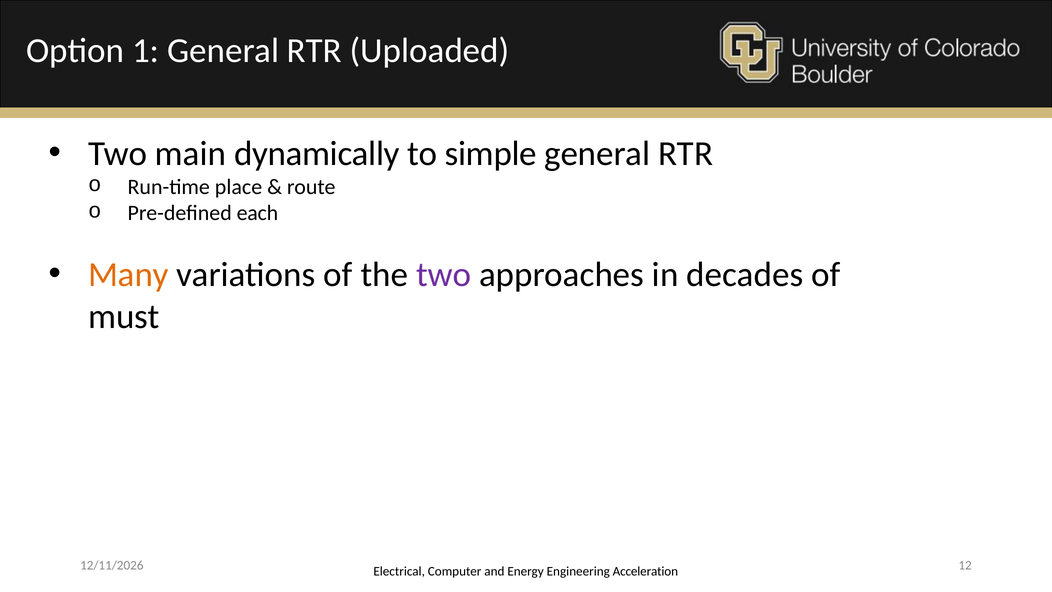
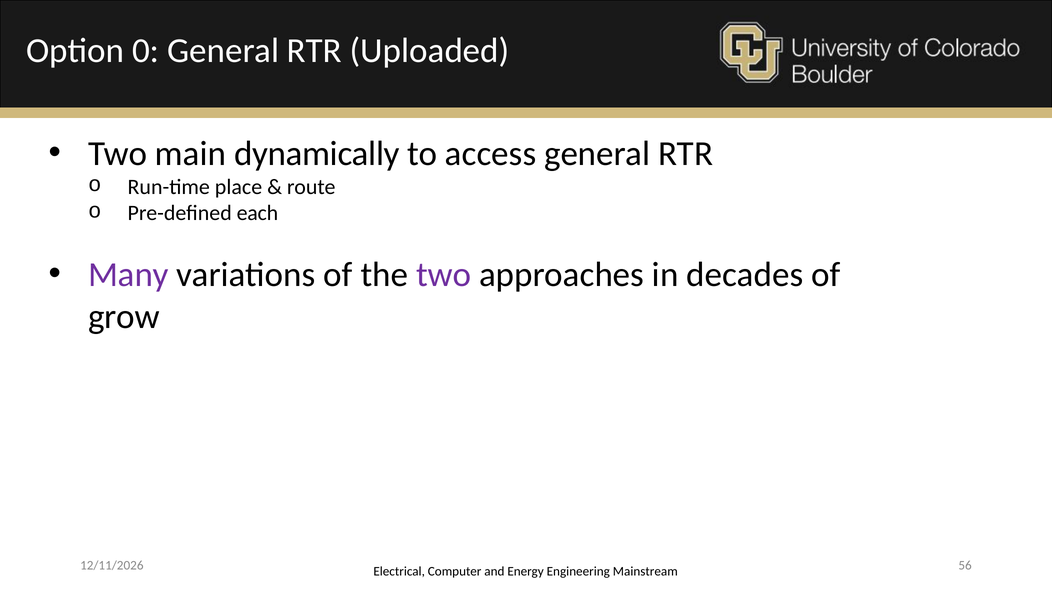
1: 1 -> 0 (146, 51)
simple: simple -> access (491, 154)
Many colour: orange -> purple (128, 275)
must: must -> grow (124, 317)
12: 12 -> 56 (965, 565)
Acceleration: Acceleration -> Mainstream (645, 571)
